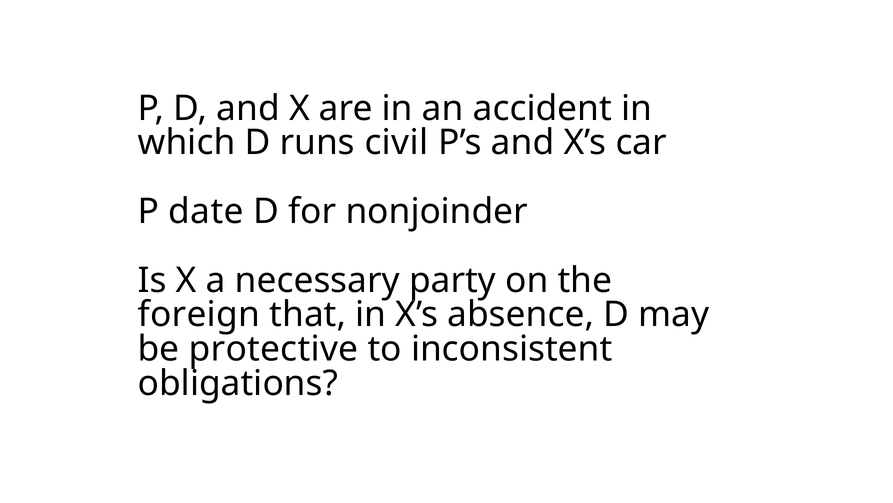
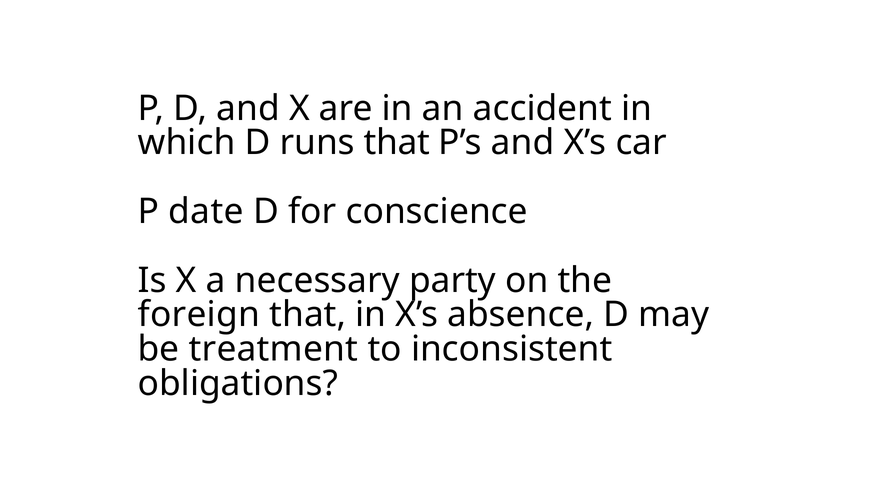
runs civil: civil -> that (397, 143)
nonjoinder: nonjoinder -> conscience (437, 211)
protective: protective -> treatment (273, 349)
